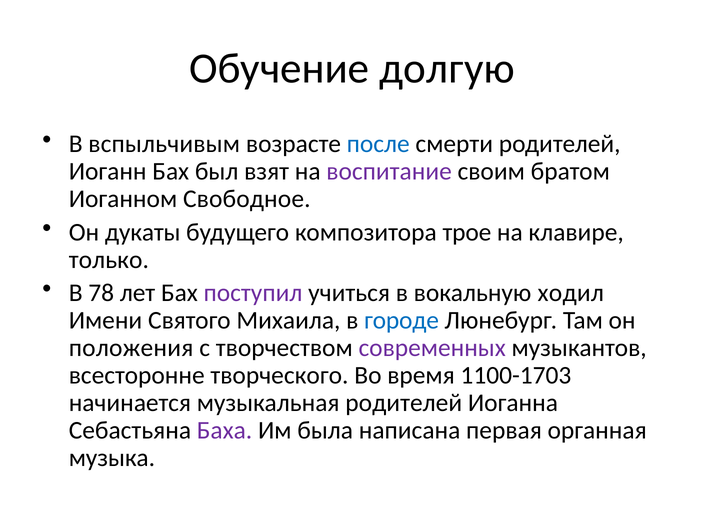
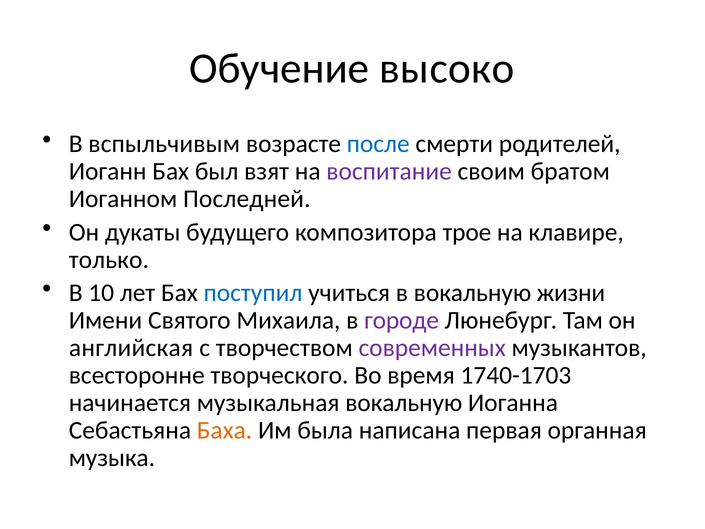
долгую: долгую -> высоко (447, 68)
Свободное: Свободное -> Последней (247, 199)
78: 78 -> 10 (101, 293)
поступил colour: purple -> blue (253, 293)
ходил: ходил -> жизни (571, 293)
городе colour: blue -> purple (402, 320)
положения: положения -> английская (131, 348)
1100-1703: 1100-1703 -> 1740-1703 (516, 375)
музыкальная родителей: родителей -> вокальную (404, 403)
Баха colour: purple -> orange (225, 430)
